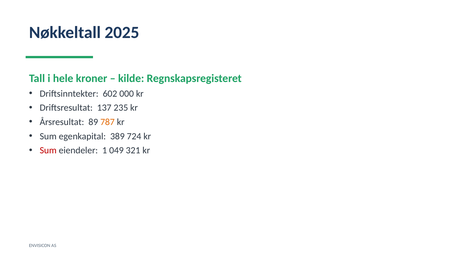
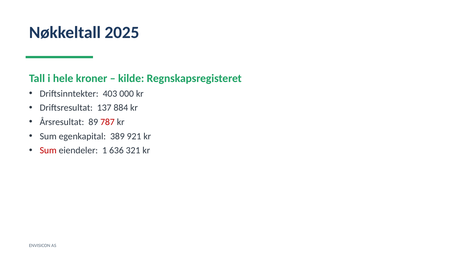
602: 602 -> 403 (110, 94)
235: 235 -> 884 (121, 108)
787 colour: orange -> red (107, 122)
724: 724 -> 921 (134, 137)
049: 049 -> 636 (116, 151)
